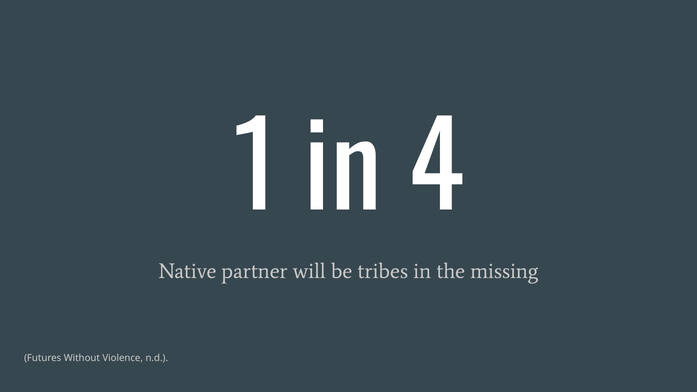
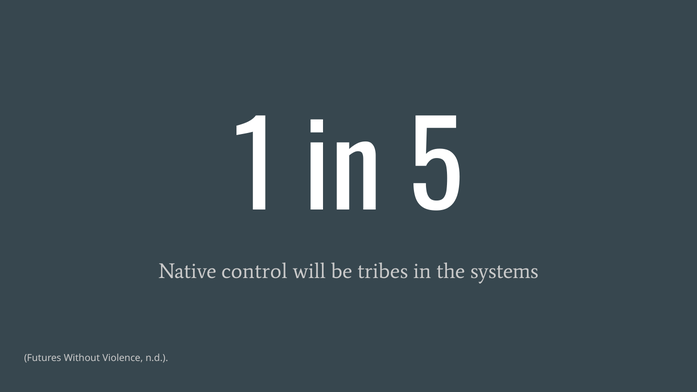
4: 4 -> 5 (436, 171)
partner: partner -> control (254, 271)
missing: missing -> systems (504, 271)
